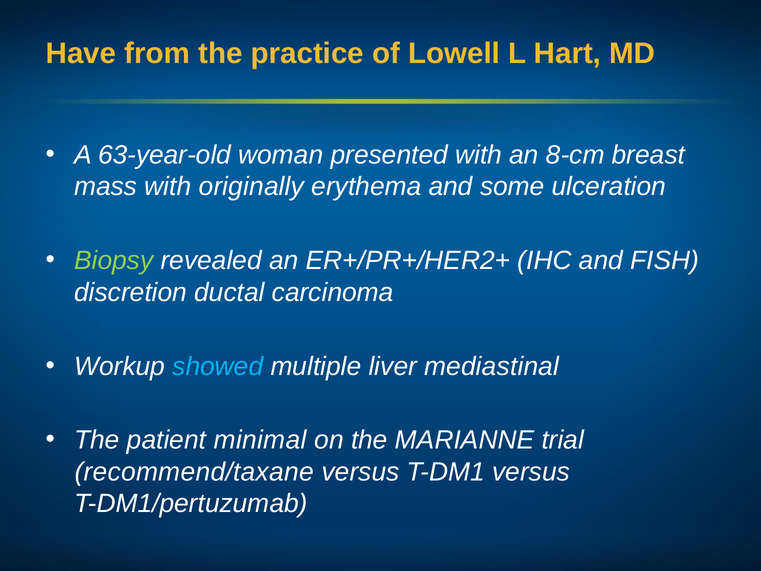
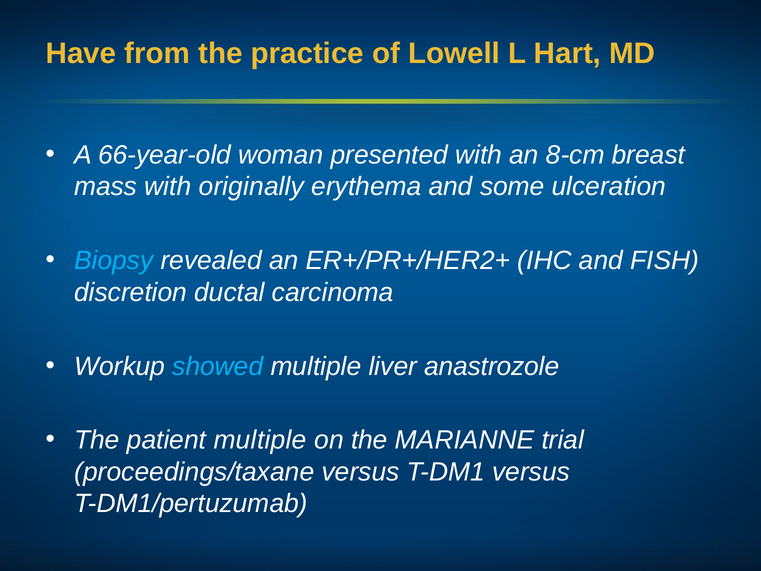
63-year-old: 63-year-old -> 66-year-old (165, 155)
Biopsy colour: light green -> light blue (114, 260)
mediastinal: mediastinal -> anastrozole (492, 366)
patient minimal: minimal -> multiple (260, 440)
recommend/taxane: recommend/taxane -> proceedings/taxane (194, 472)
